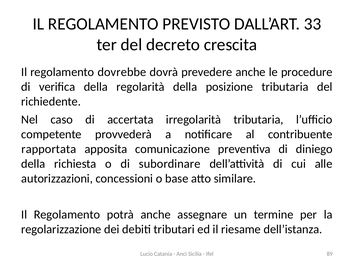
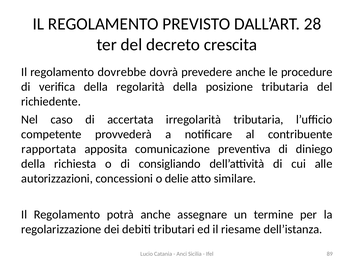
33: 33 -> 28 (313, 24)
subordinare: subordinare -> consigliando (170, 164)
base: base -> delie (177, 178)
